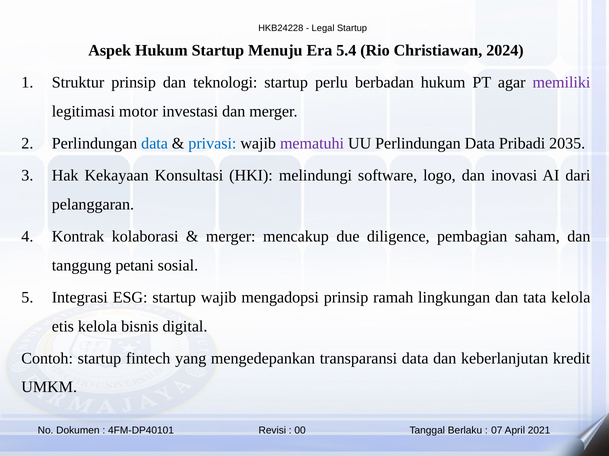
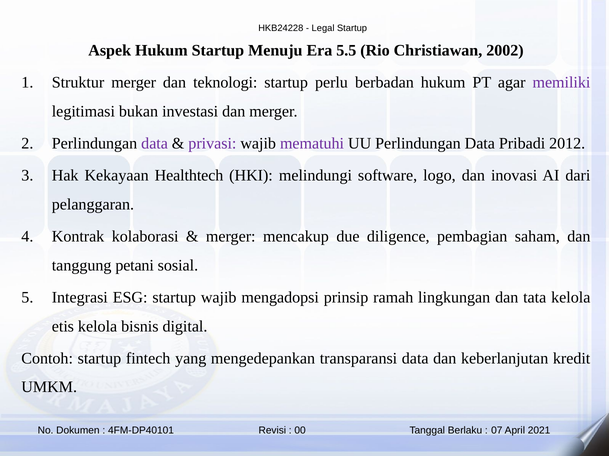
5.4: 5.4 -> 5.5 (346, 50)
2024: 2024 -> 2002 (505, 50)
Struktur prinsip: prinsip -> merger (134, 83)
motor: motor -> bukan (139, 112)
data colour: blue -> purple (155, 144)
privasi colour: blue -> purple (212, 144)
2035: 2035 -> 2012 (567, 144)
Konsultasi: Konsultasi -> Healthtech (189, 176)
